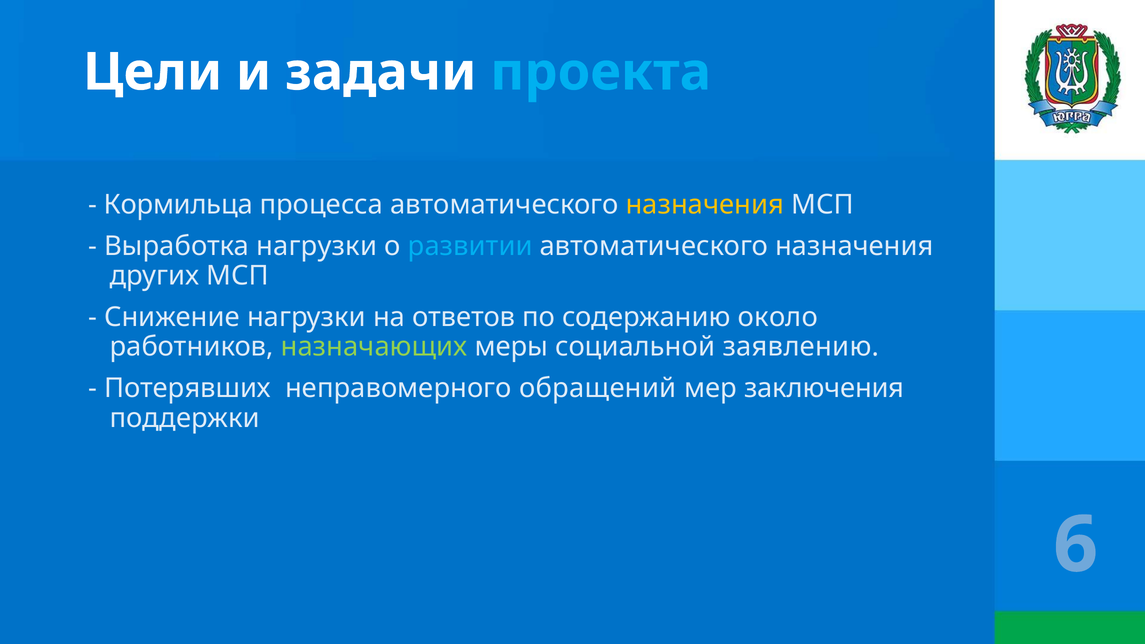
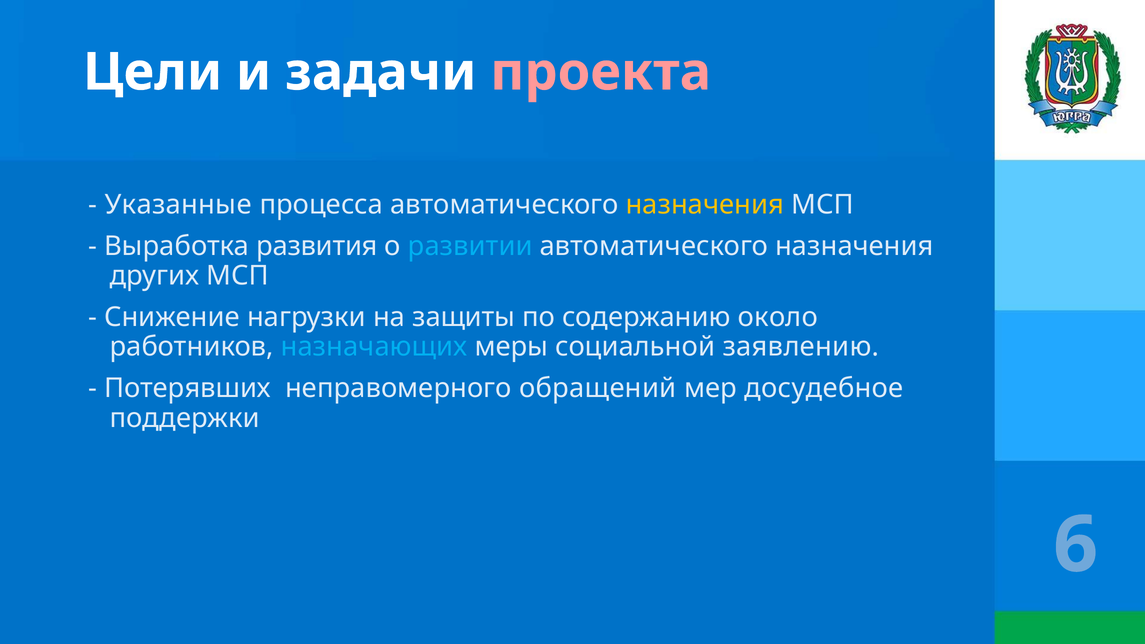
проекта colour: light blue -> pink (601, 72)
Кормильца: Кормильца -> Указанные (178, 205)
Выработка нагрузки: нагрузки -> развития (317, 246)
ответов: ответов -> защиты (464, 317)
назначающих colour: light green -> light blue (374, 347)
заключения: заключения -> досудебное (824, 388)
